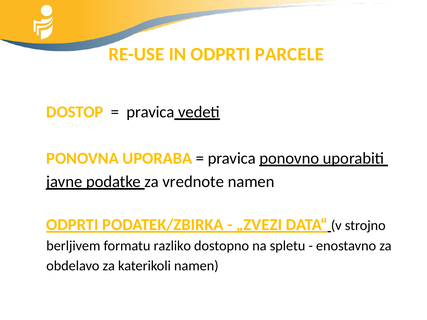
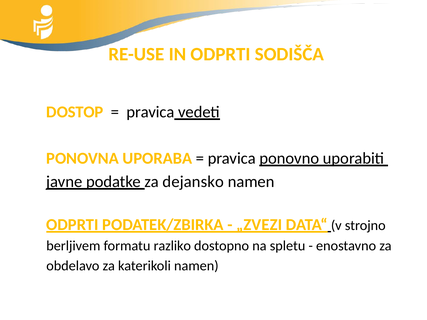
PARCELE: PARCELE -> SODIŠČA (289, 54)
vrednote: vrednote -> dejansko (193, 182)
